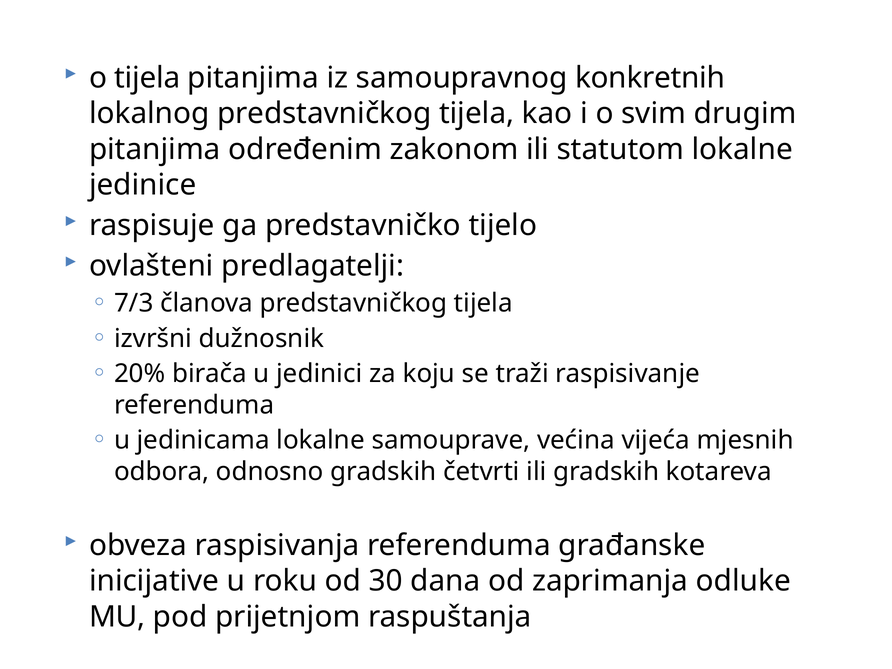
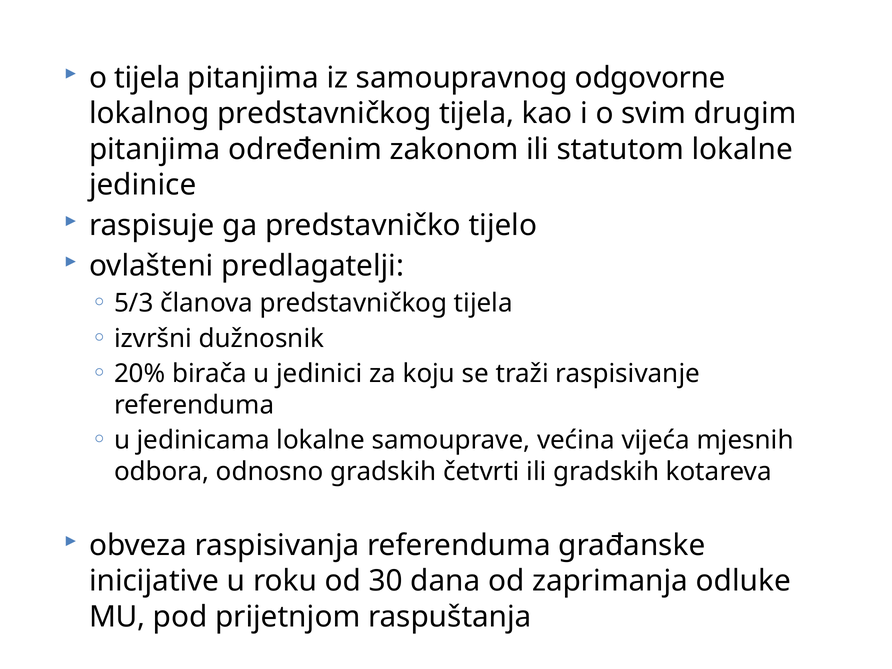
konkretnih: konkretnih -> odgovorne (650, 78)
7/3: 7/3 -> 5/3 (134, 303)
